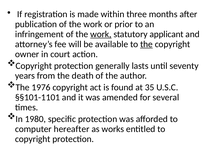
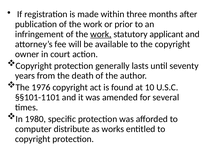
the underline: present -> none (146, 44)
35: 35 -> 10 (150, 87)
hereafter: hereafter -> distribute (72, 129)
